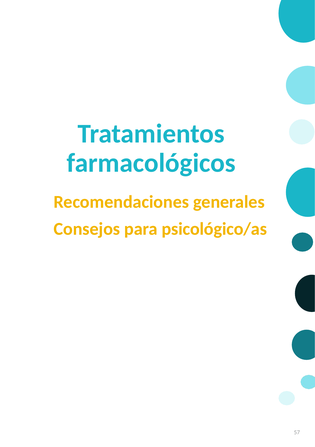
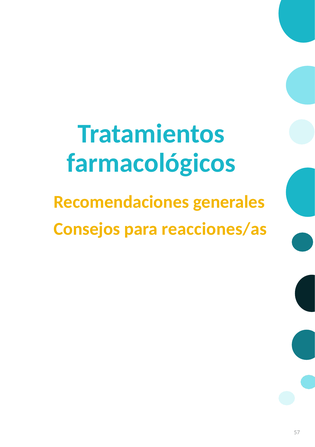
psicológico/as: psicológico/as -> reacciones/as (214, 229)
